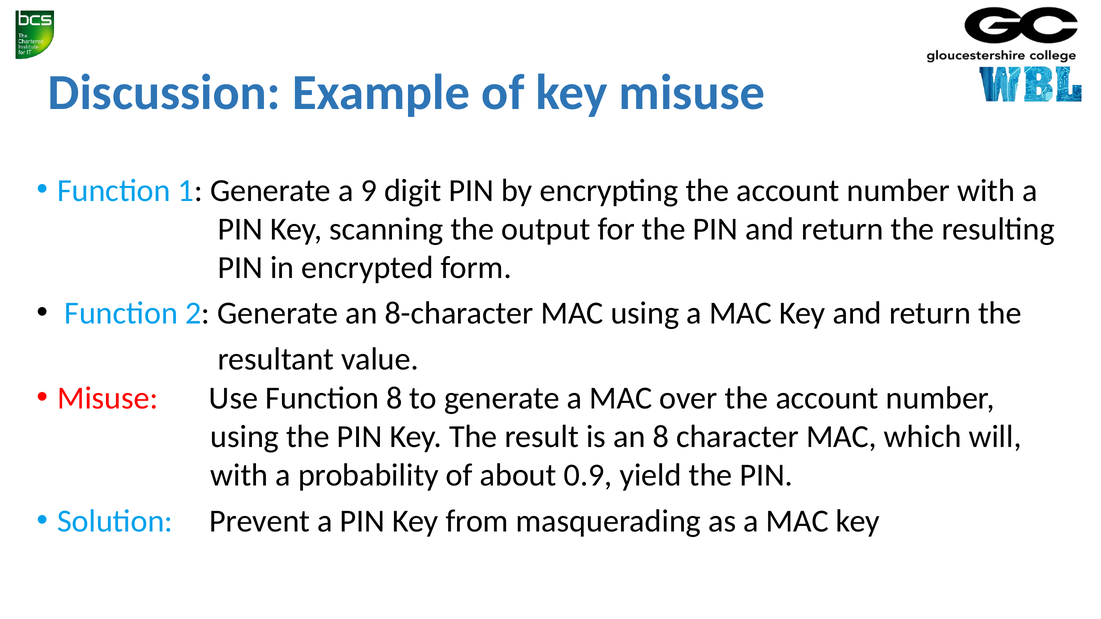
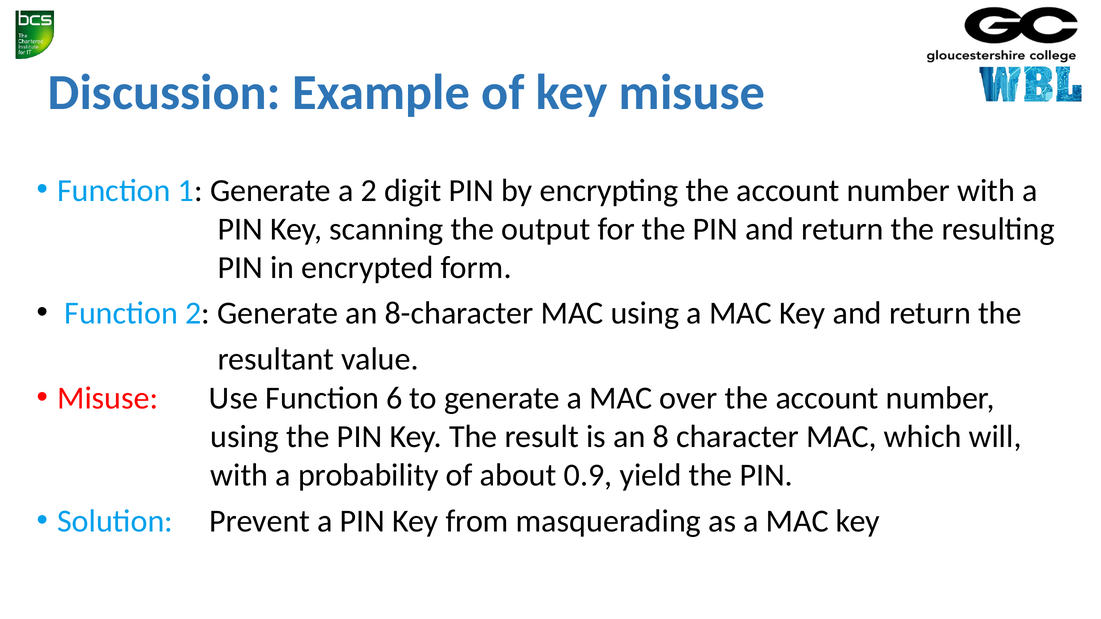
a 9: 9 -> 2 (369, 191)
Function 8: 8 -> 6 (394, 399)
